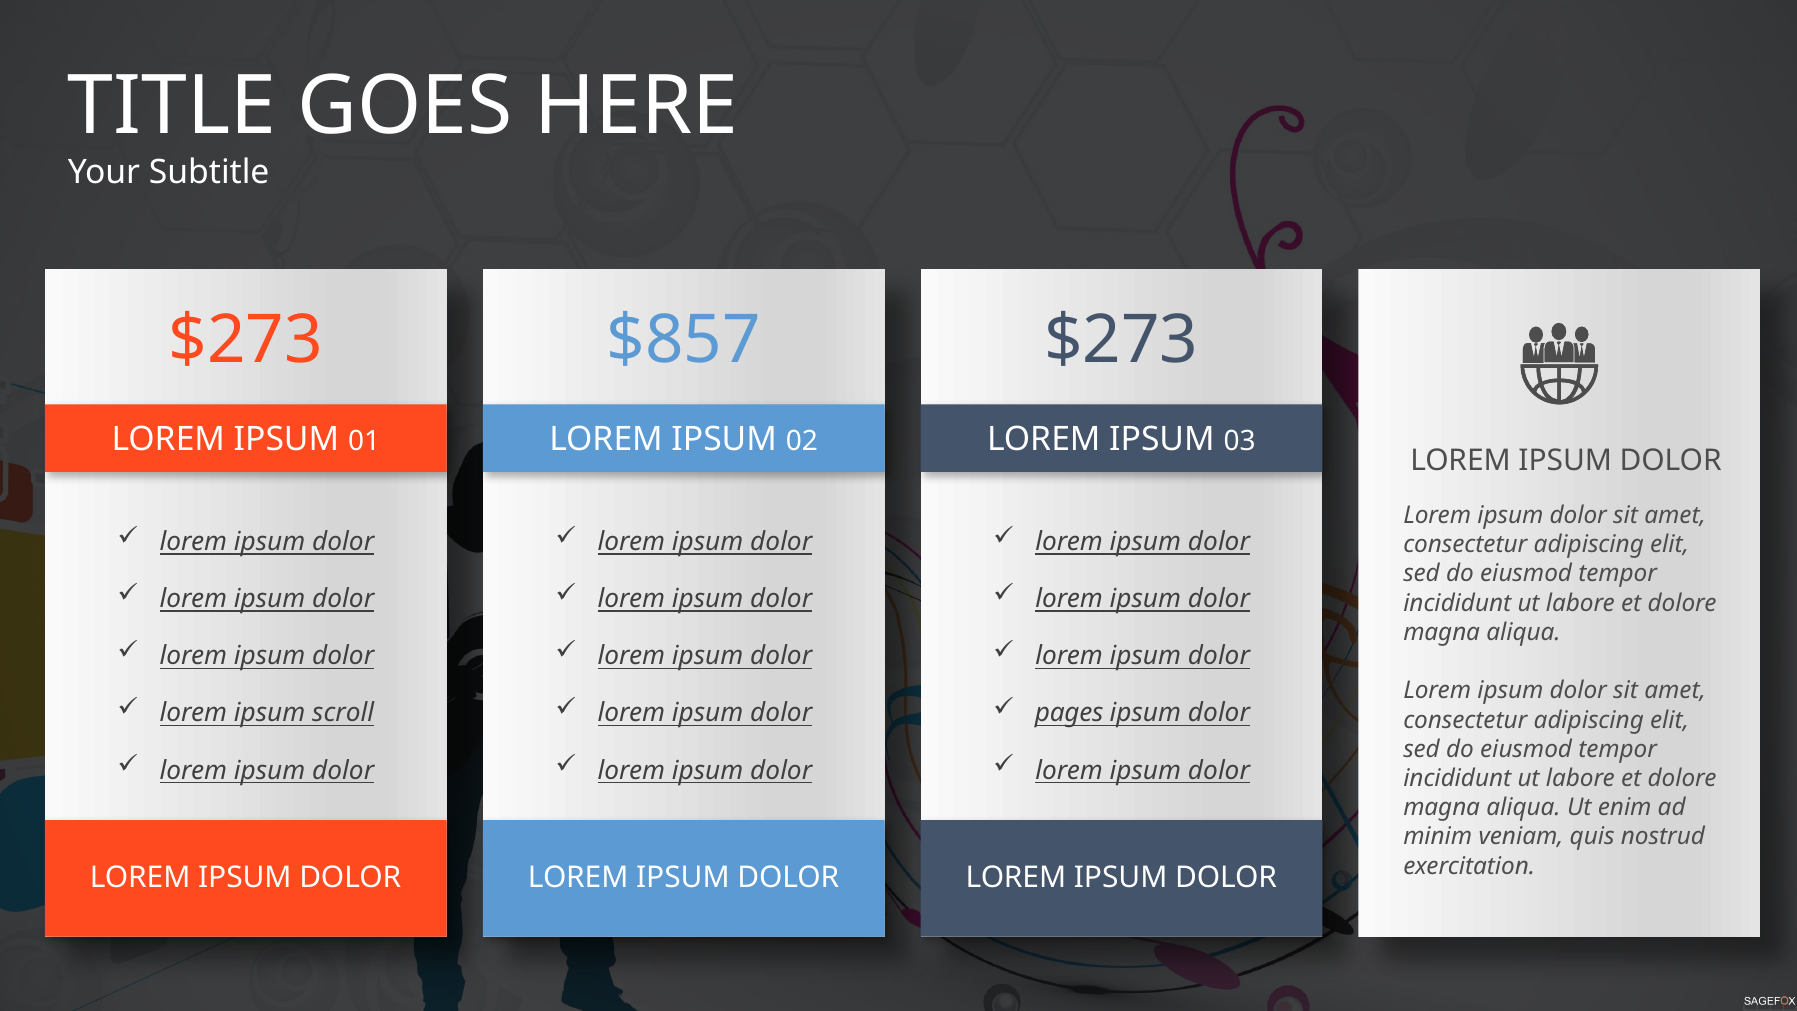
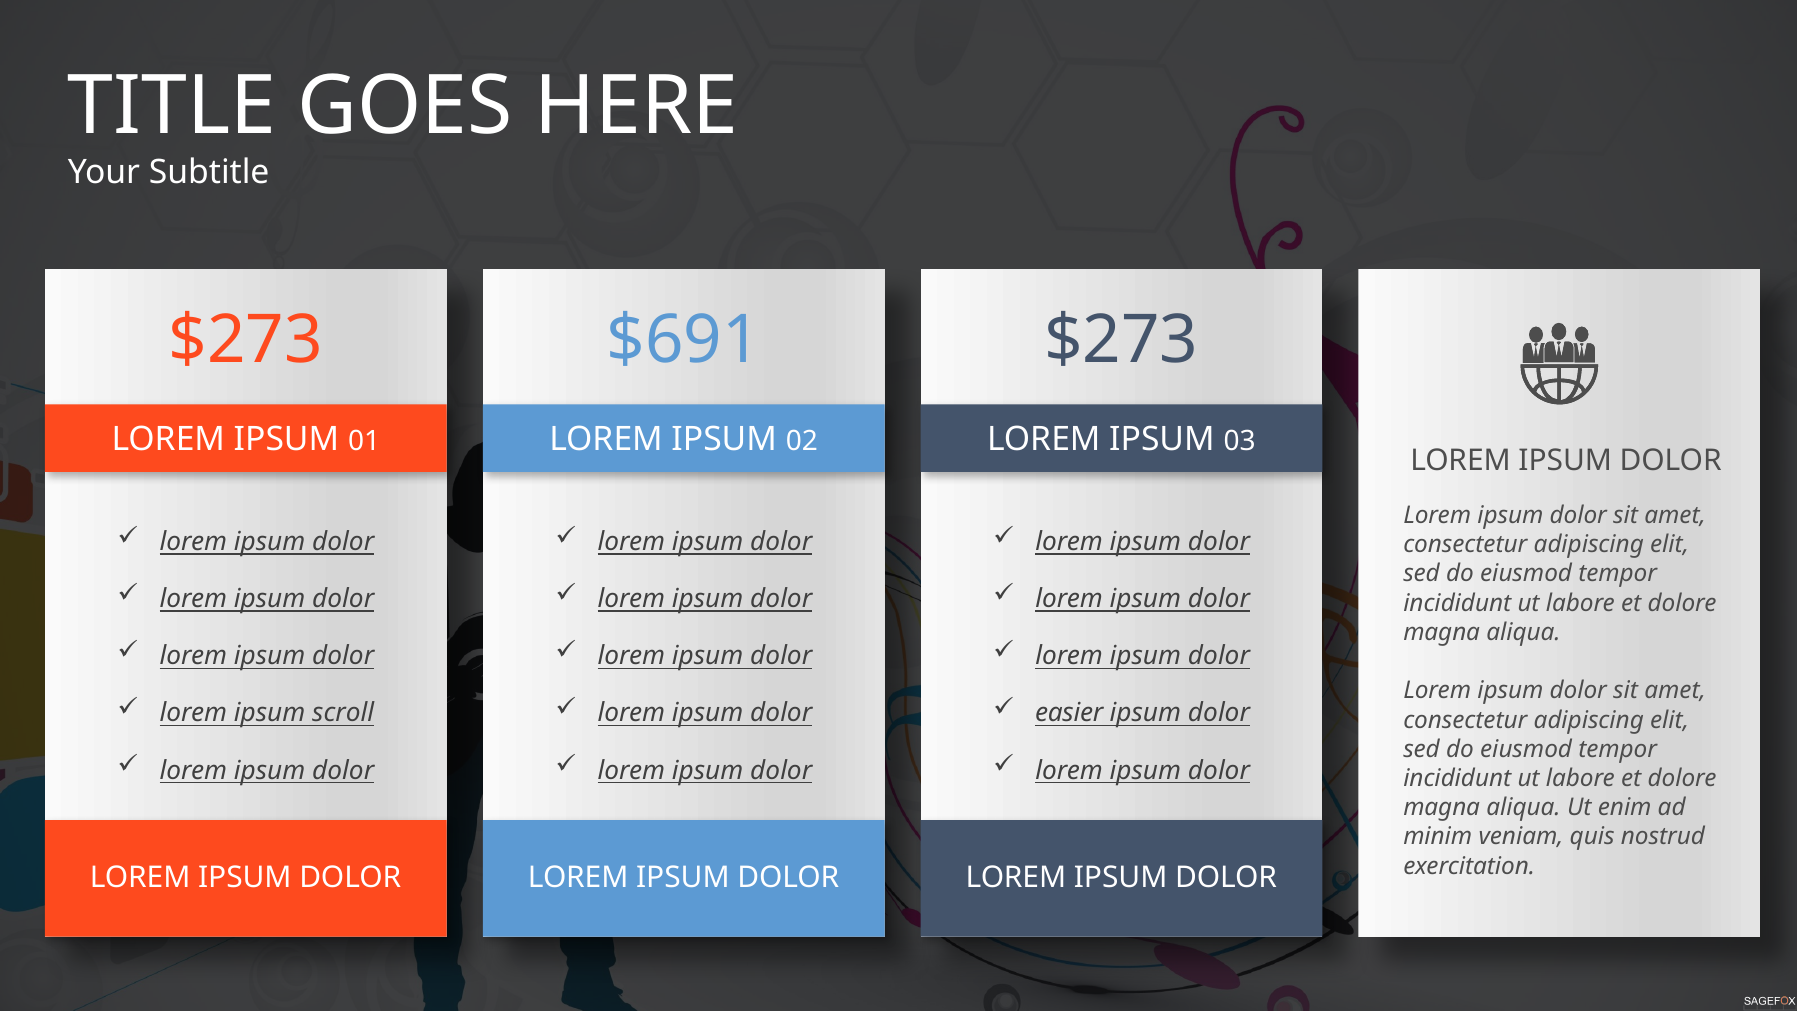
$857: $857 -> $691 (684, 341)
pages: pages -> easier (1069, 713)
